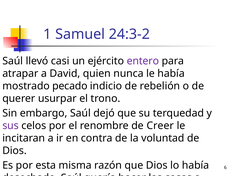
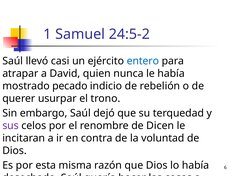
24:3-2: 24:3-2 -> 24:5-2 (129, 34)
entero colour: purple -> blue (143, 61)
Creer: Creer -> Dicen (160, 125)
